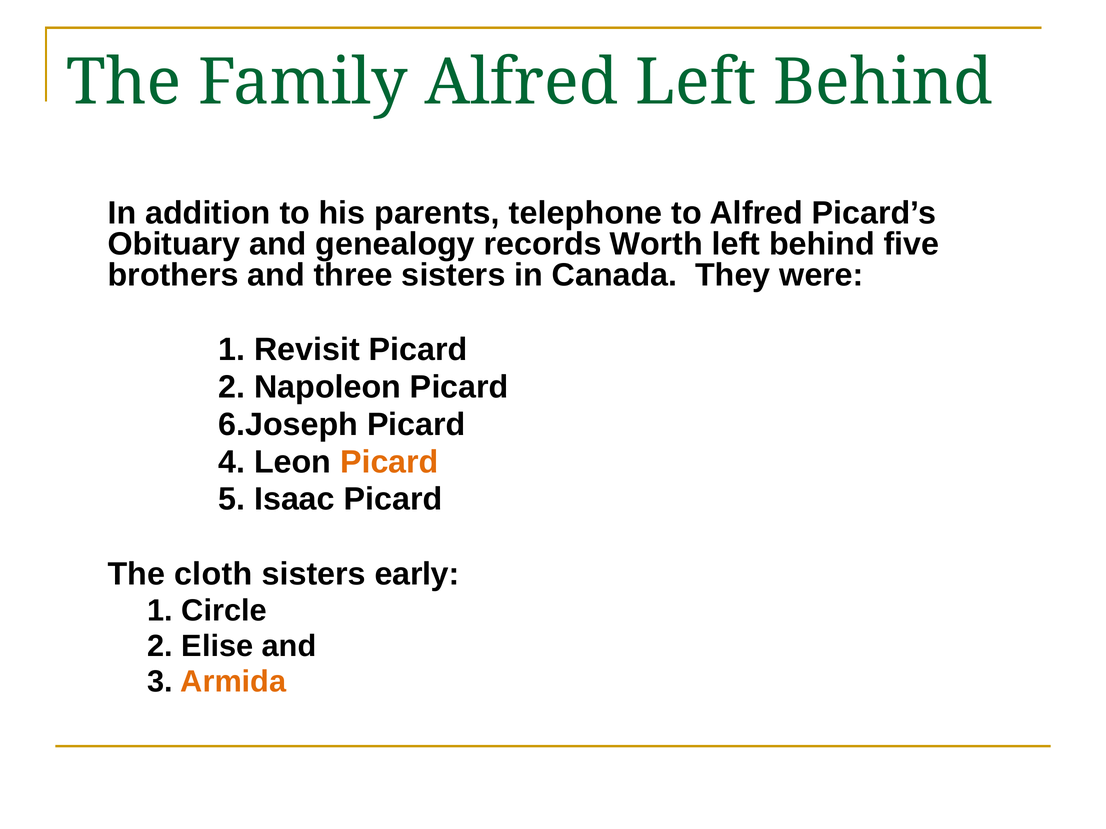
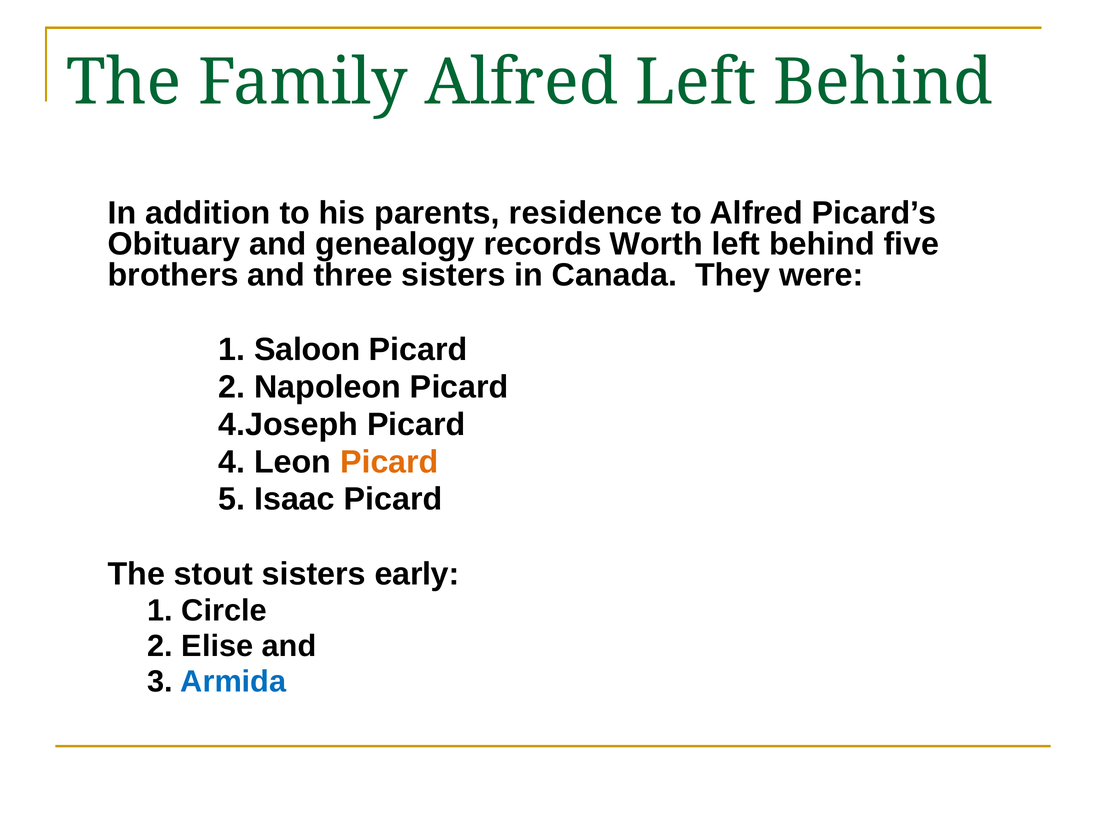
telephone: telephone -> residence (585, 213)
Revisit: Revisit -> Saloon (307, 350)
6.Joseph: 6.Joseph -> 4.Joseph (288, 425)
cloth: cloth -> stout (213, 574)
Armida colour: orange -> blue (233, 682)
